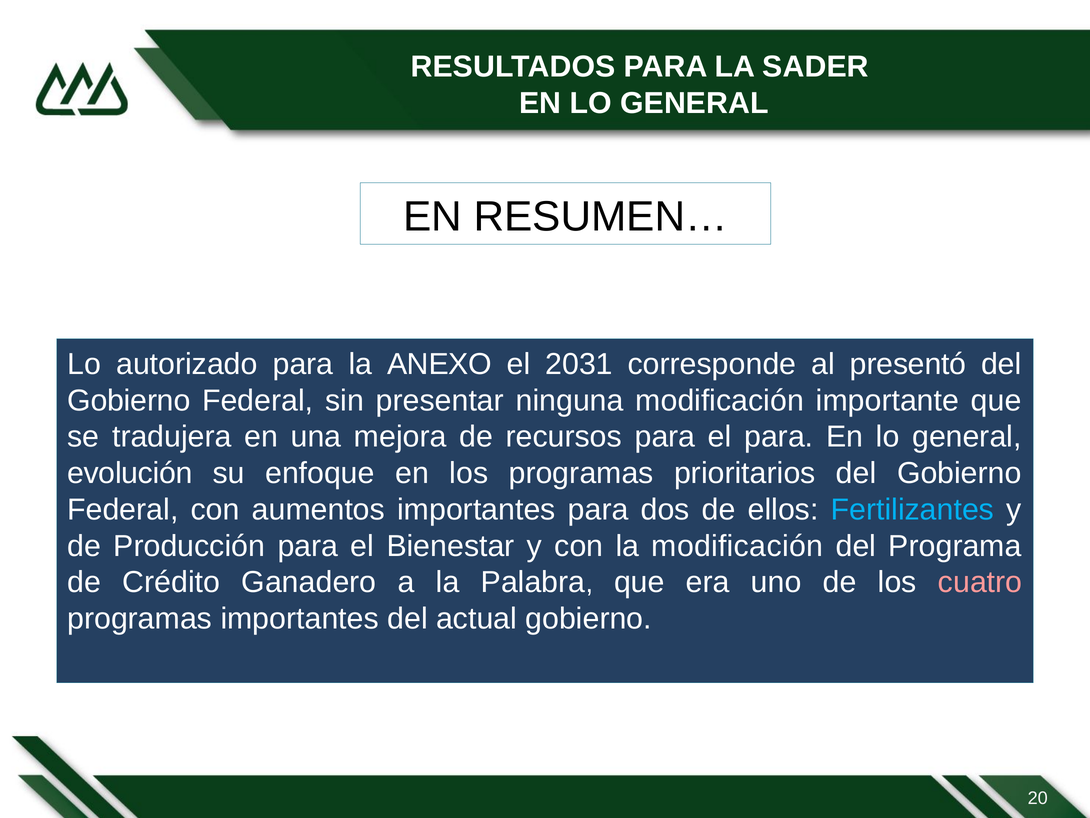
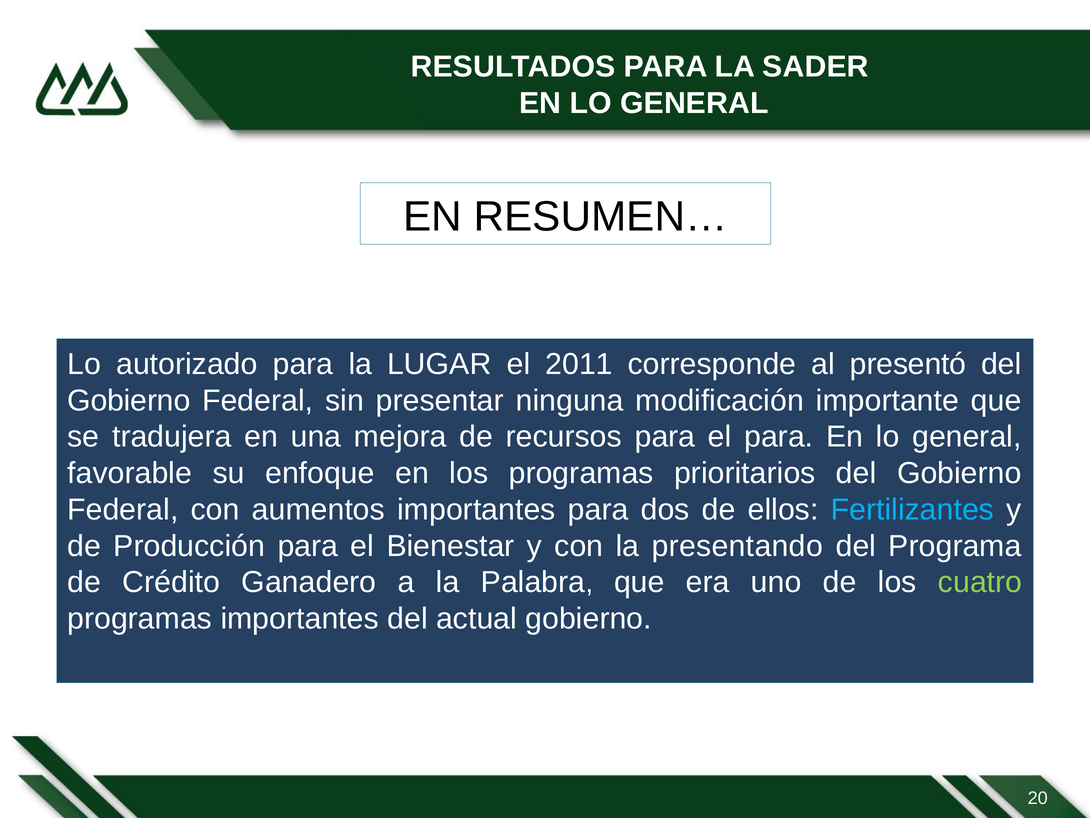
ANEXO: ANEXO -> LUGAR (439, 364)
2031: 2031 -> 2011 (579, 364)
evolución: evolución -> favorable (130, 473)
la modificación: modificación -> presentando (737, 546)
cuatro colour: pink -> light green (980, 582)
